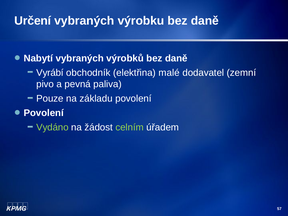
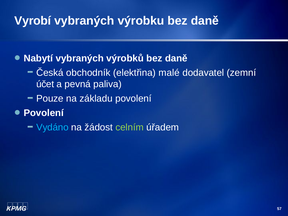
Určení: Určení -> Vyrobí (33, 21)
Vyrábí: Vyrábí -> Česká (50, 73)
pivo: pivo -> účet (45, 84)
Vydáno colour: light green -> light blue (52, 127)
